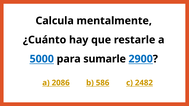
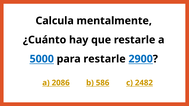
para sumarle: sumarle -> restarle (105, 59)
